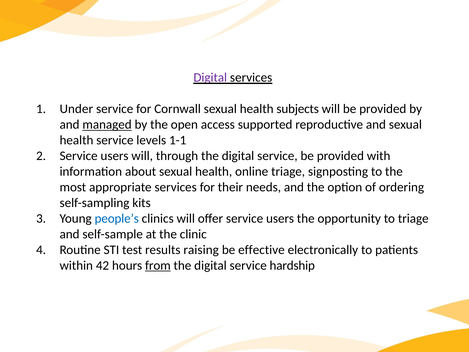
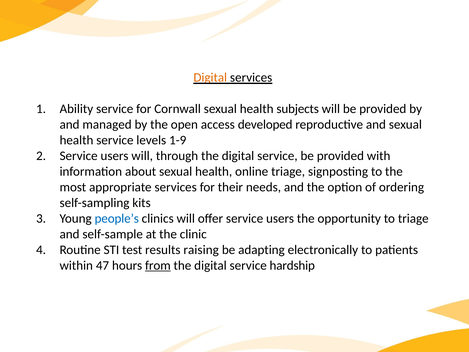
Digital colour: purple -> orange (210, 78)
Under: Under -> Ability (76, 109)
managed underline: present -> none (107, 125)
supported: supported -> developed (265, 125)
1-1: 1-1 -> 1-9 (178, 140)
effective: effective -> adapting (261, 250)
42: 42 -> 47 (103, 265)
